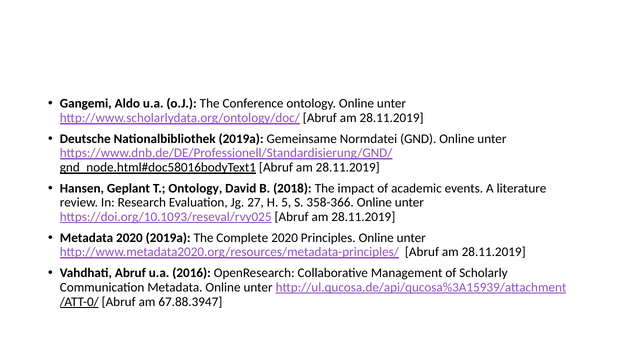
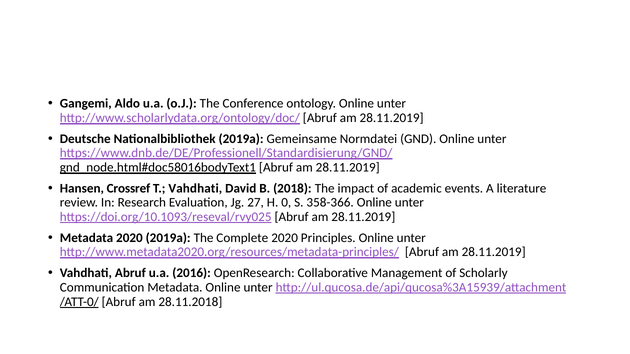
Geplant: Geplant -> Crossref (128, 189)
T Ontology: Ontology -> Vahdhati (195, 189)
5: 5 -> 0 (286, 203)
67.88.3947: 67.88.3947 -> 28.11.2018 (190, 302)
